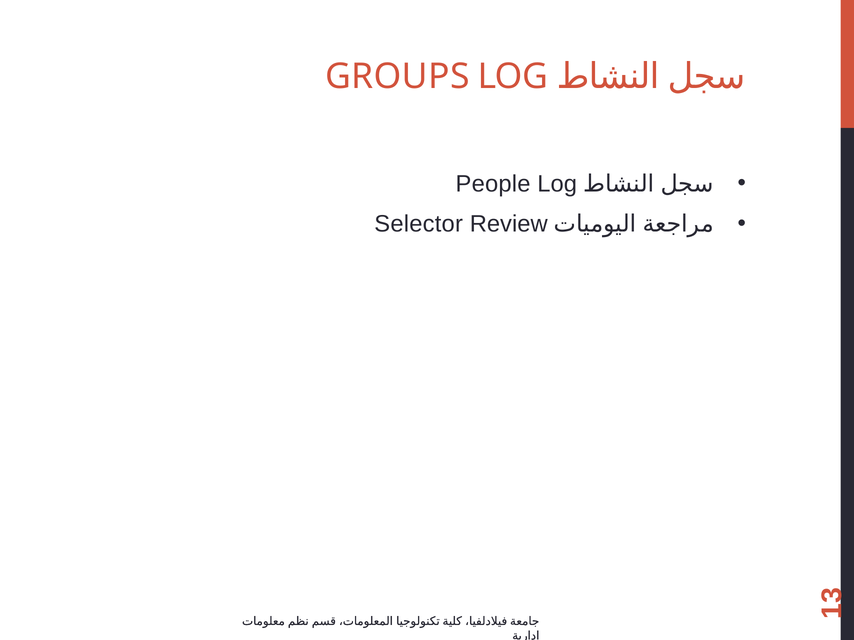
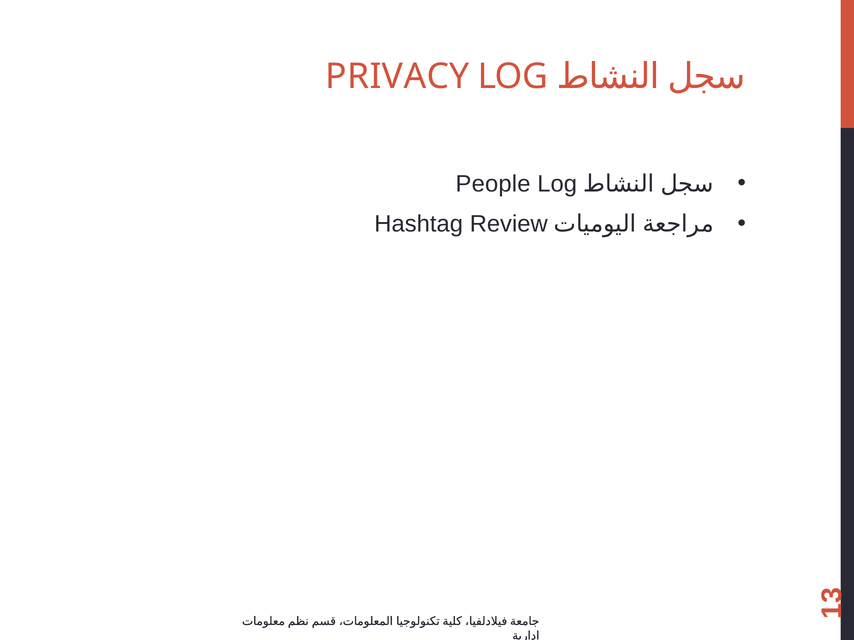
GROUPS: GROUPS -> PRIVACY (397, 76)
Selector: Selector -> Hashtag (419, 224)
